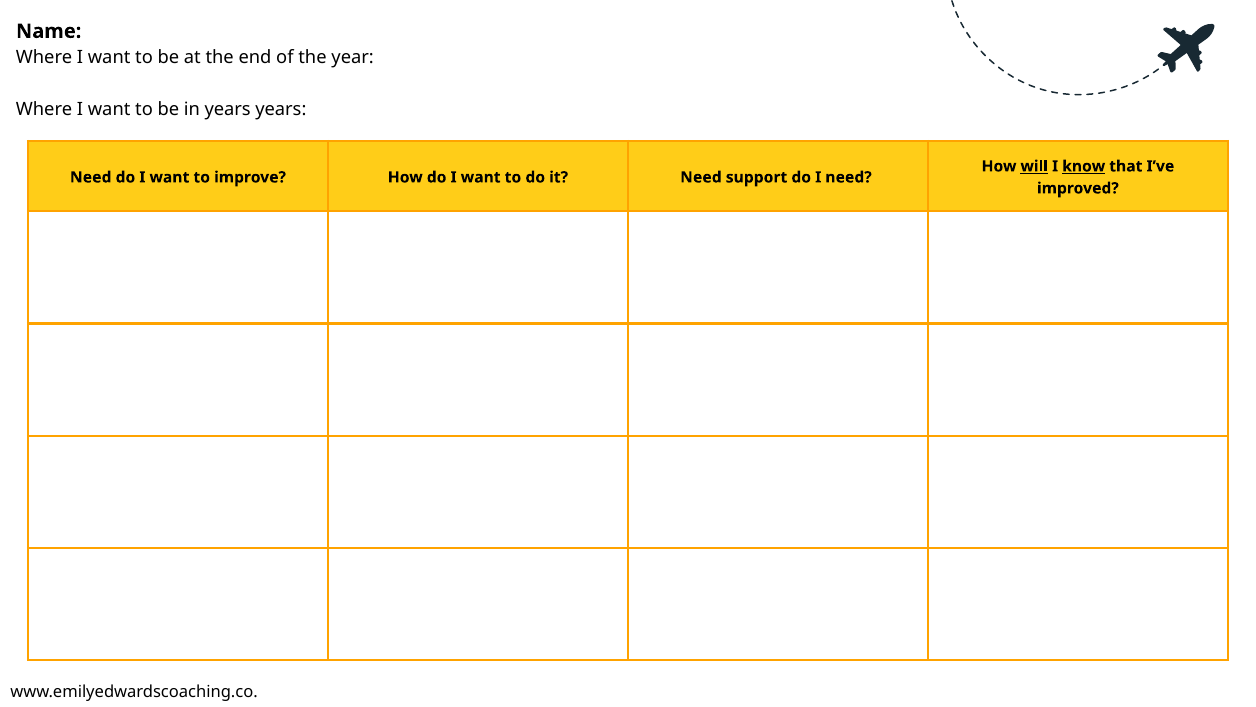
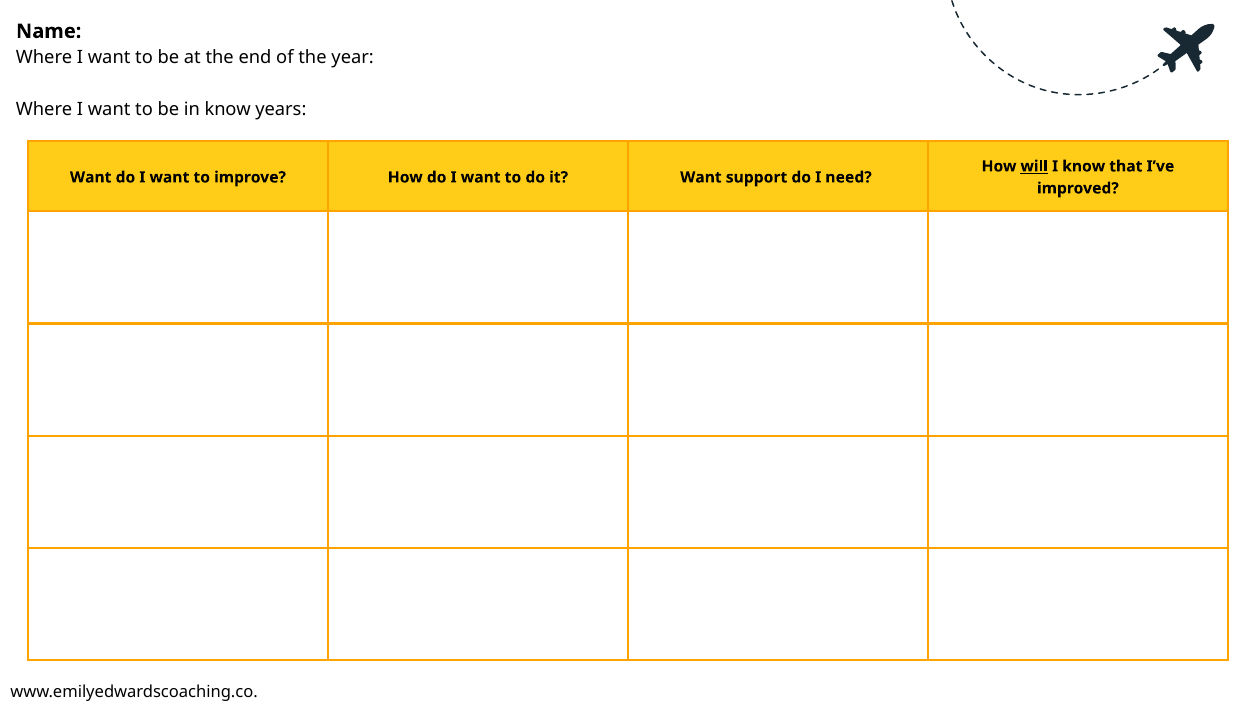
in years: years -> know (228, 109)
know underline: present -> none (1084, 166)
Need: Need -> Want (91, 177)
it Need: Need -> Want (701, 177)
